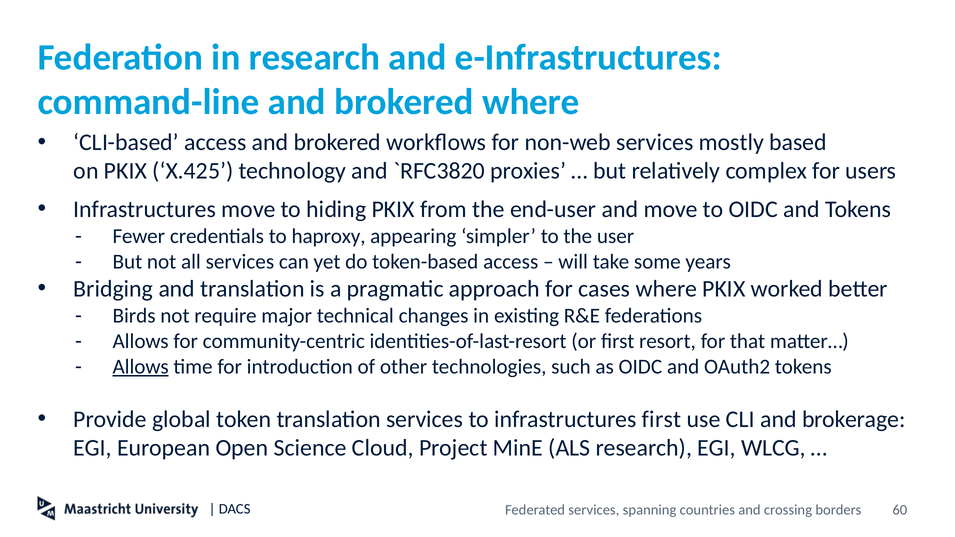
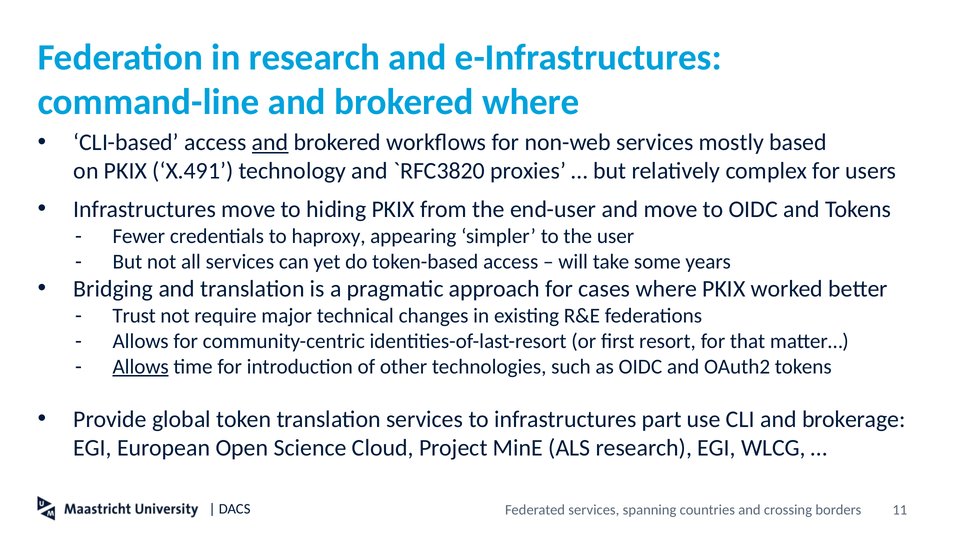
and underline: none -> present (270, 142)
X.425: X.425 -> X.491 (193, 171)
Birds: Birds -> Trust (134, 316)
infrastructures first: first -> part (662, 419)
60: 60 -> 11 (900, 510)
